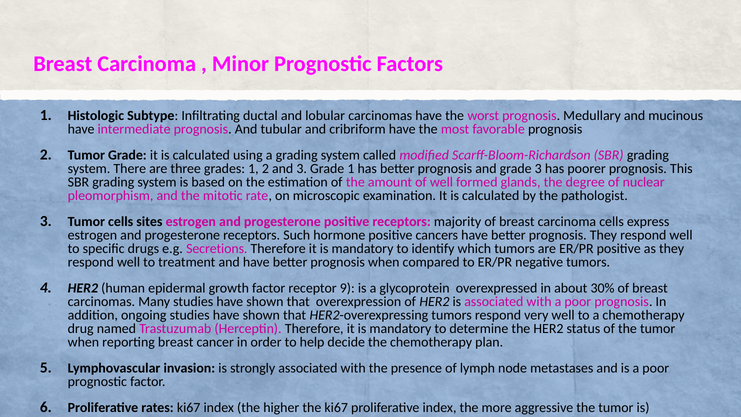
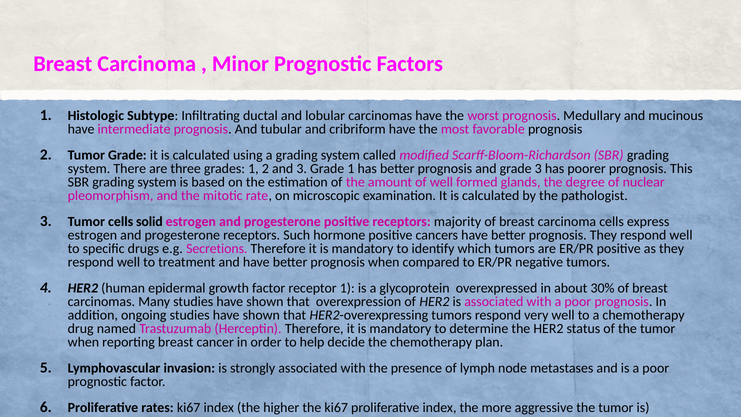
sites: sites -> solid (149, 222)
receptor 9: 9 -> 1 (347, 288)
